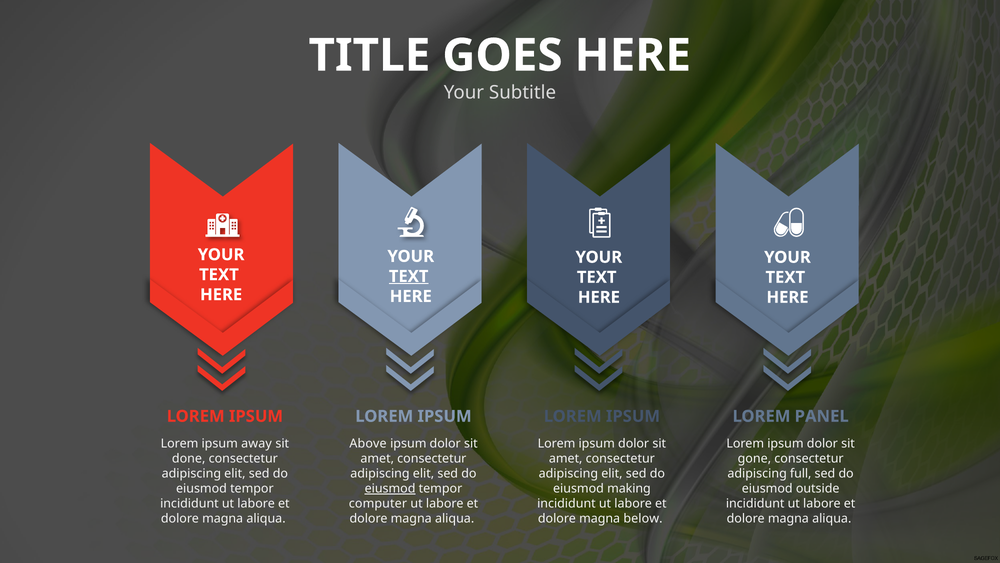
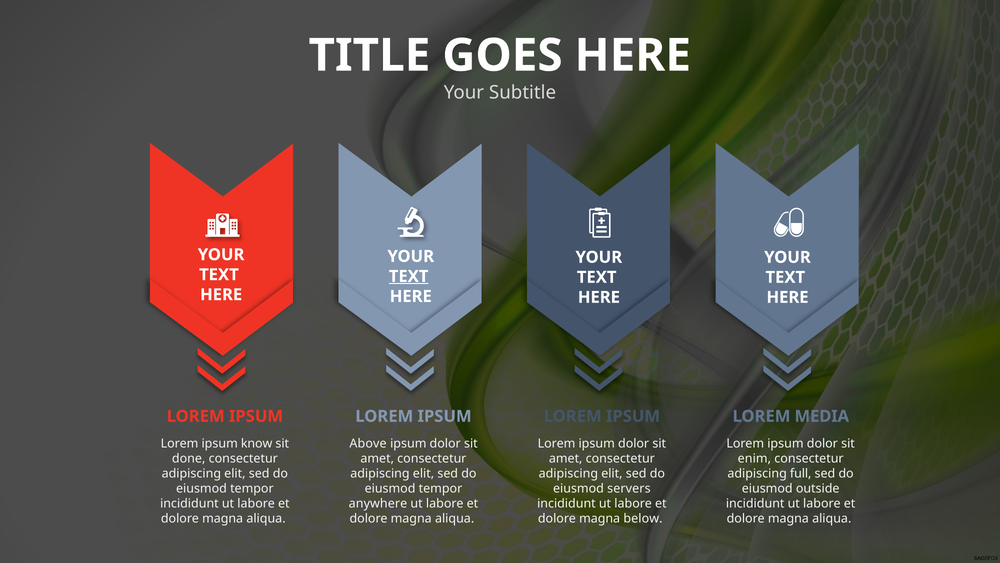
PANEL: PANEL -> MEDIA (822, 416)
away: away -> know (257, 443)
gone: gone -> enim (754, 458)
eiusmod underline: present -> none (390, 488)
making: making -> servers (629, 488)
computer: computer -> anywhere (378, 503)
